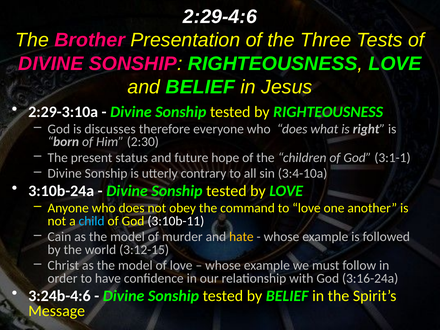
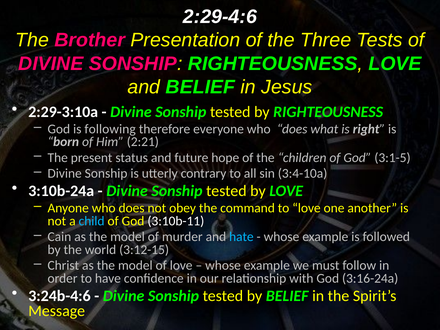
discusses: discusses -> following (110, 129)
2:30: 2:30 -> 2:21 (143, 142)
3:1-1: 3:1-1 -> 3:1-5 (392, 158)
hate colour: yellow -> light blue (241, 237)
